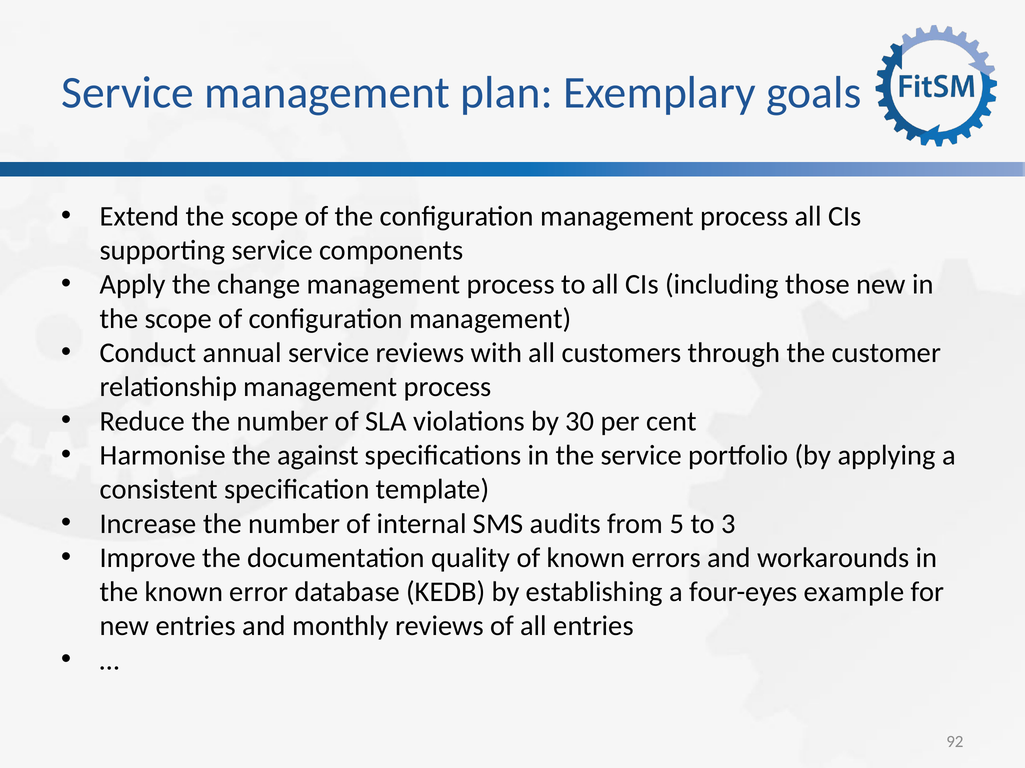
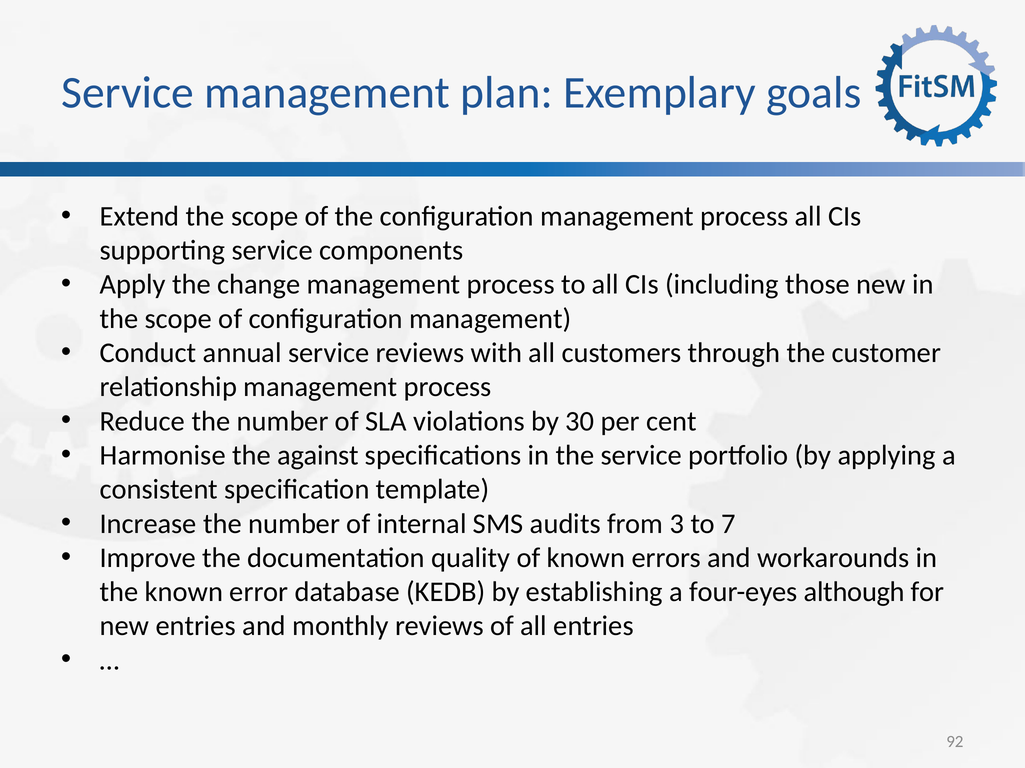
5: 5 -> 3 (677, 524)
3: 3 -> 7 (728, 524)
example: example -> although (854, 592)
